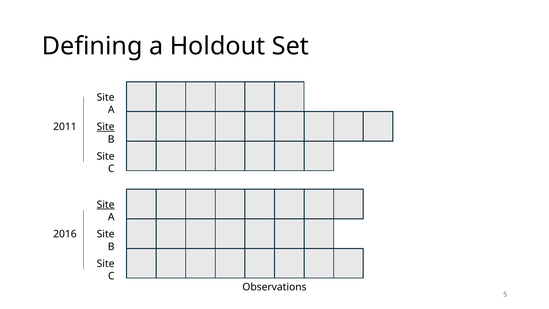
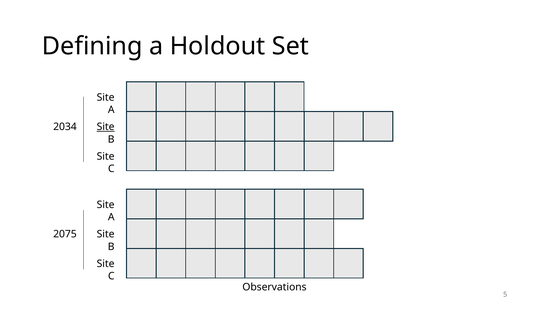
2011: 2011 -> 2034 (65, 127)
Site underline: present -> none (106, 205)
2016: 2016 -> 2075 (65, 234)
